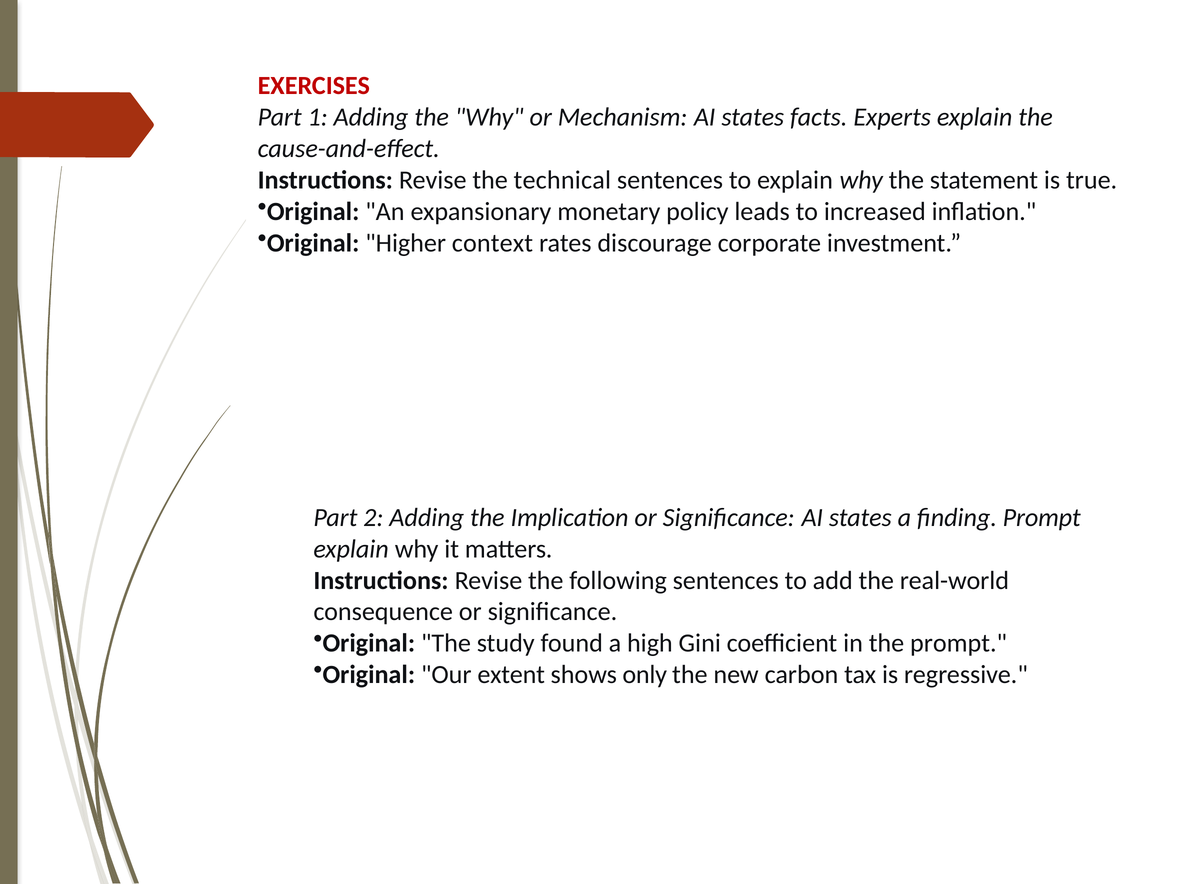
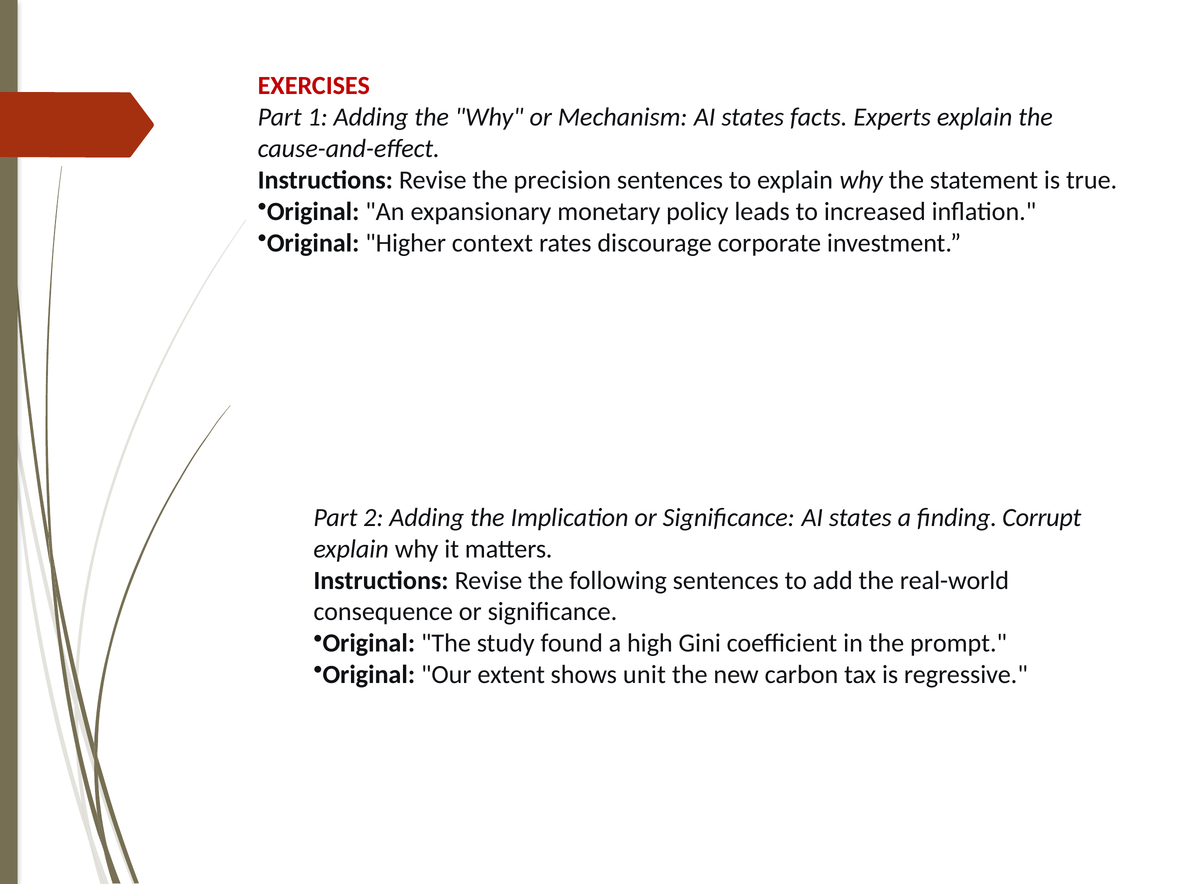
technical: technical -> precision (562, 180)
finding Prompt: Prompt -> Corrupt (1042, 518)
only: only -> unit (644, 675)
